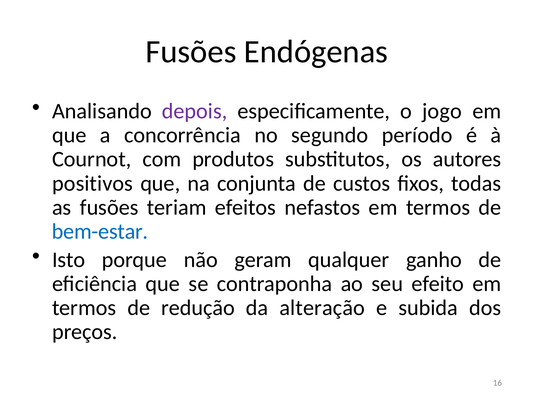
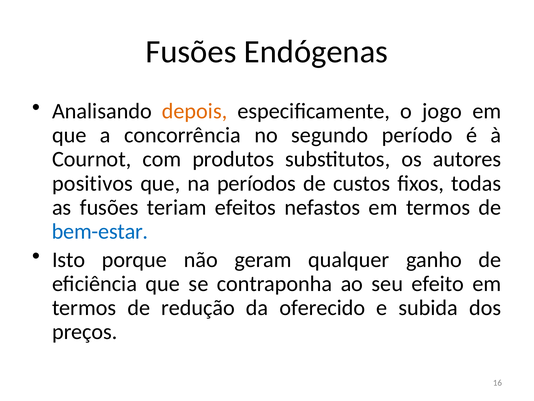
depois colour: purple -> orange (195, 111)
conjunta: conjunta -> períodos (256, 183)
alteração: alteração -> oferecido (322, 308)
